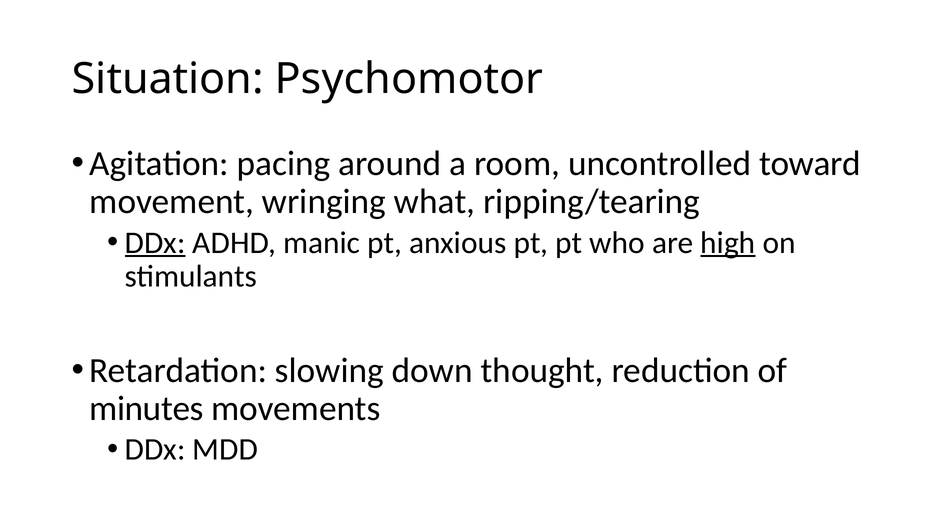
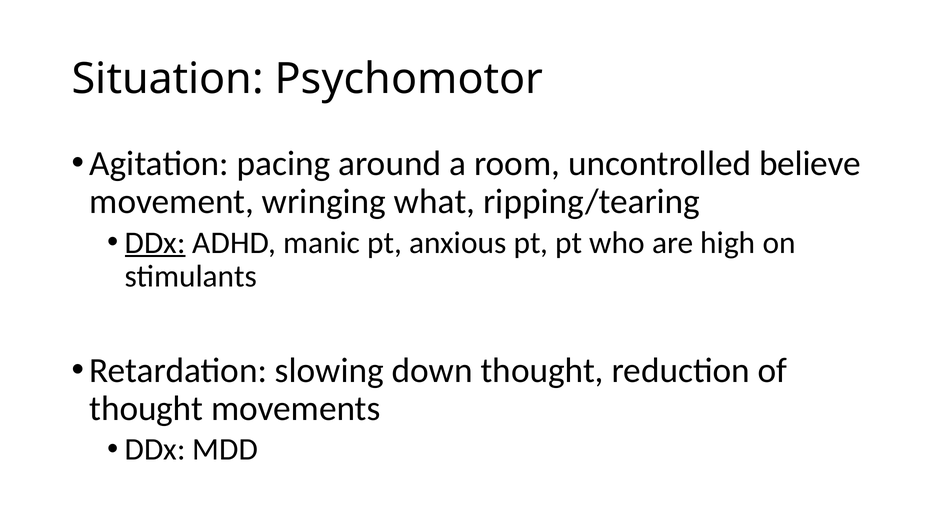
toward: toward -> believe (810, 163)
high underline: present -> none (728, 243)
minutes: minutes -> thought (146, 408)
